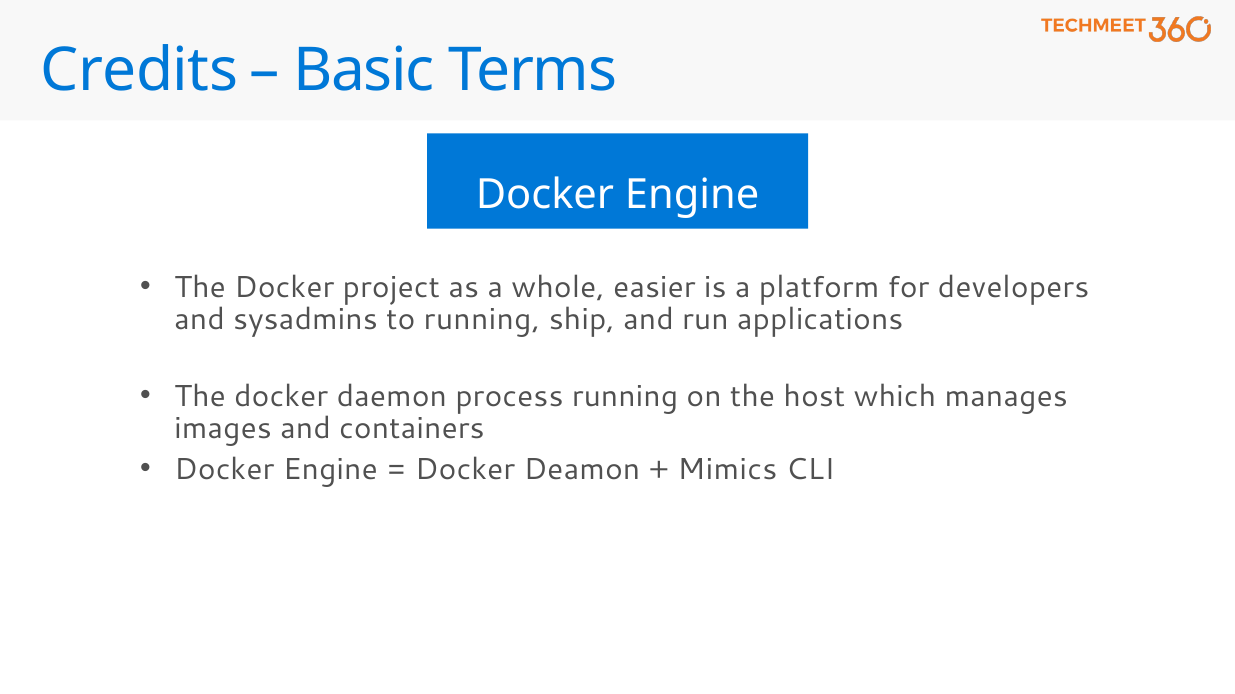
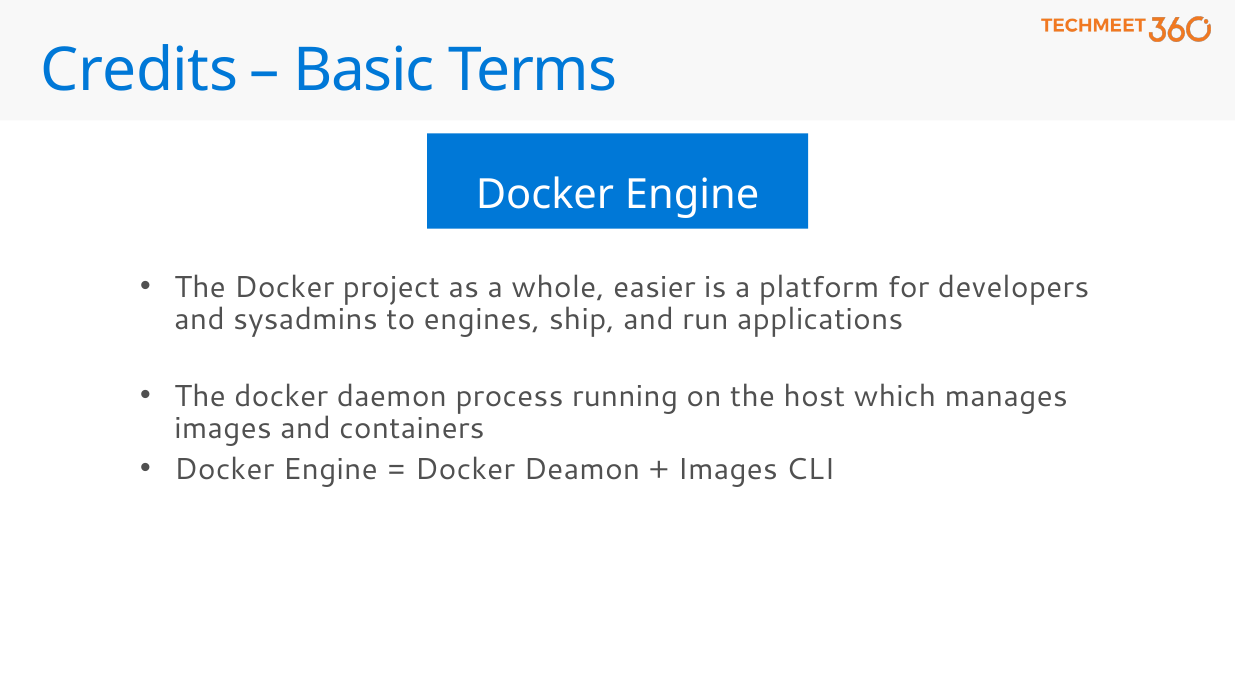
to running: running -> engines (482, 320)
Mimics: Mimics -> Images (728, 469)
